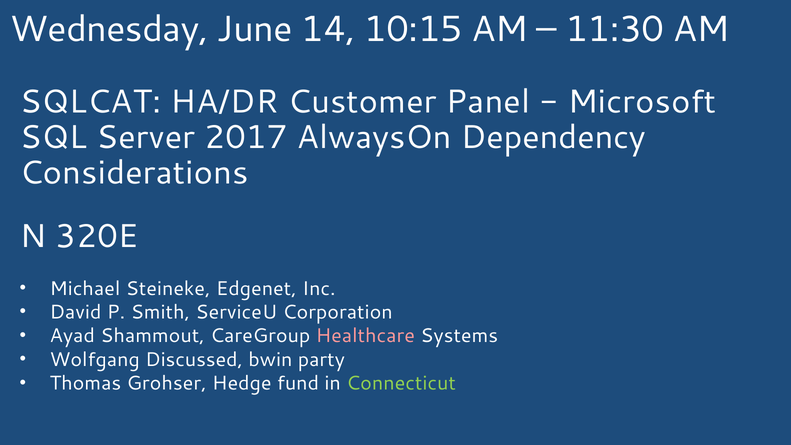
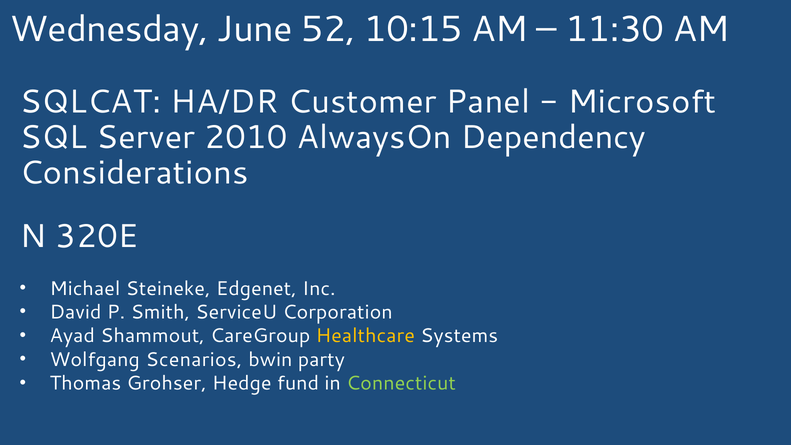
14: 14 -> 52 (328, 29)
2017: 2017 -> 2010 (246, 137)
Healthcare colour: pink -> yellow (365, 336)
Discussed: Discussed -> Scenarios (194, 360)
